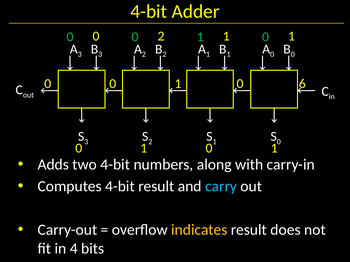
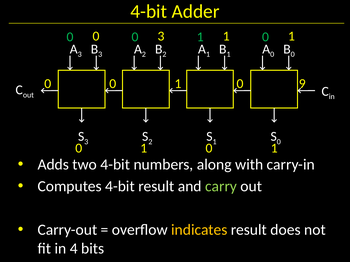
0 2: 2 -> 3 (161, 36)
6: 6 -> 9 (302, 84)
carry colour: light blue -> light green (221, 187)
